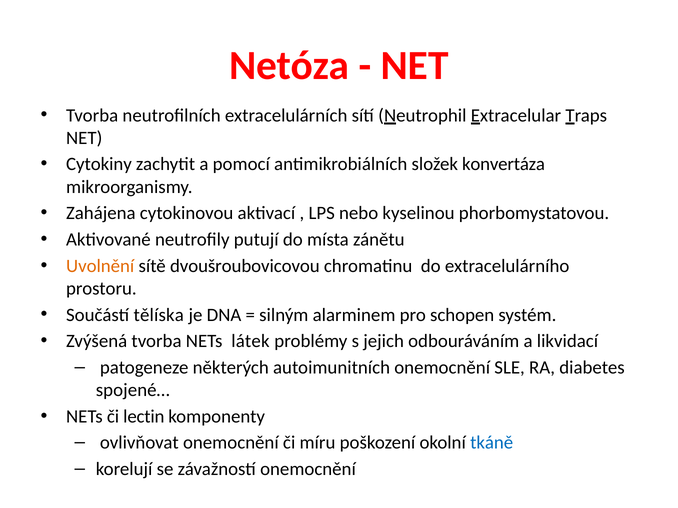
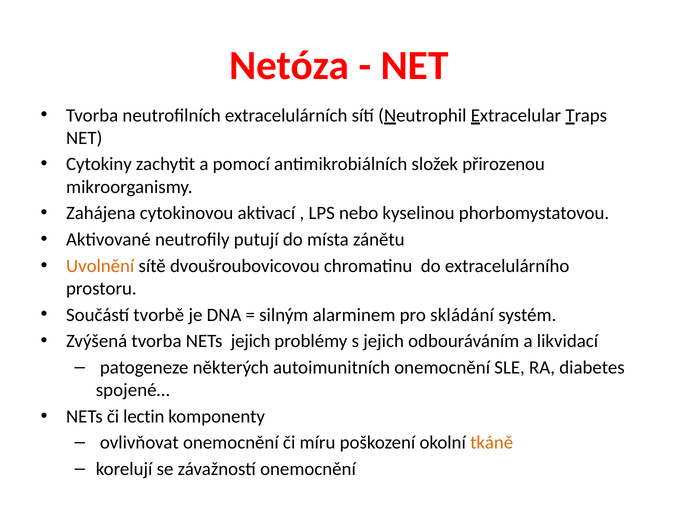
konvertáza: konvertáza -> přirozenou (504, 164)
tělíska: tělíska -> tvorbě (159, 315)
schopen: schopen -> skládání (462, 315)
NETs látek: látek -> jejich (251, 341)
tkáně colour: blue -> orange (492, 443)
